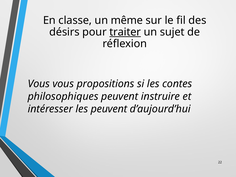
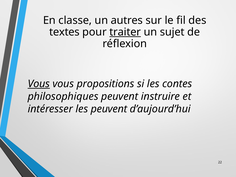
même: même -> autres (127, 20)
désirs: désirs -> textes (64, 32)
Vous underline: none -> present (39, 84)
